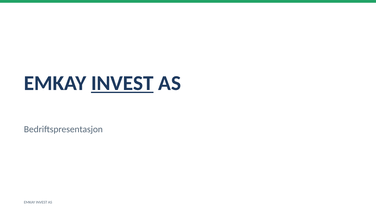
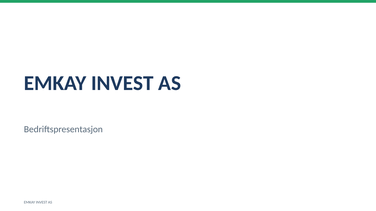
INVEST underline: present -> none (122, 83)
